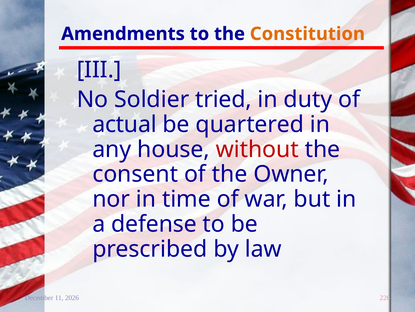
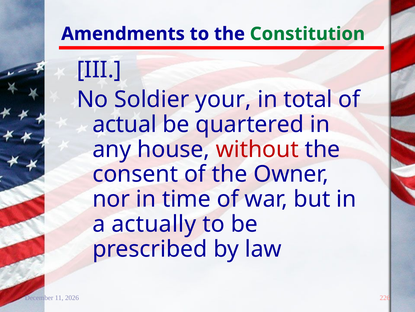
Constitution colour: orange -> green (307, 34)
tried: tried -> your (223, 99)
duty: duty -> total (308, 99)
defense: defense -> actually (154, 224)
